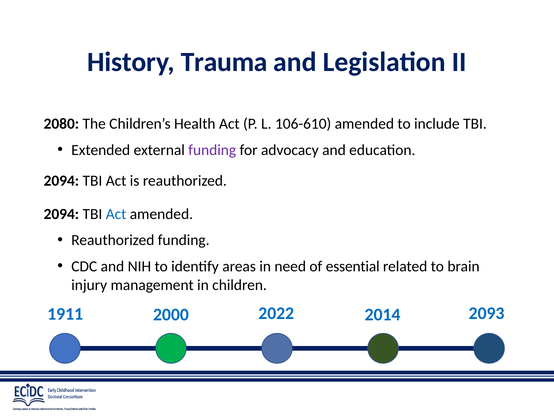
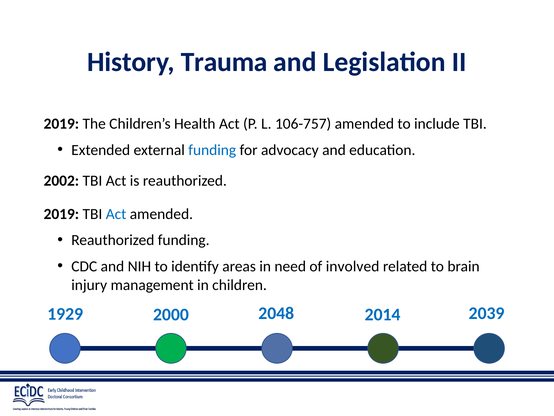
2080: 2080 -> 2019 (61, 124)
106-610: 106-610 -> 106-757 (303, 124)
funding colour: purple -> blue (212, 150)
2094: 2094 -> 2002 (61, 181)
2094: 2094 -> 2019 (61, 214)
essential: essential -> involved (353, 266)
1911: 1911 -> 1929 (65, 313)
2022: 2022 -> 2048 (276, 313)
2093: 2093 -> 2039 (487, 313)
